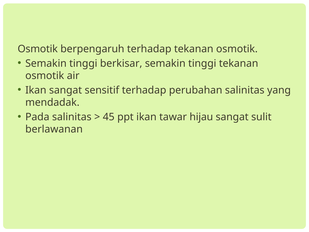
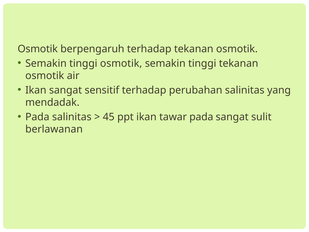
tinggi berkisar: berkisar -> osmotik (121, 63)
tawar hijau: hijau -> pada (201, 117)
